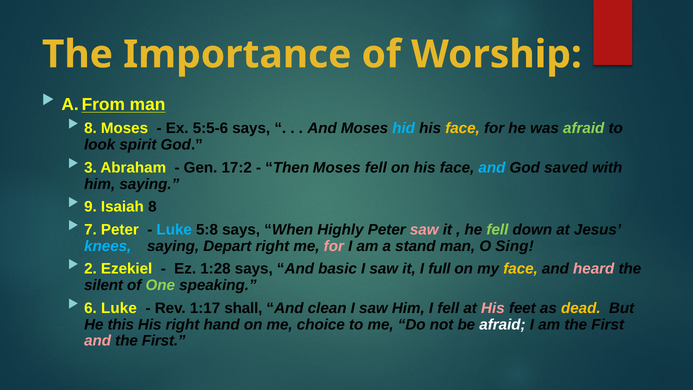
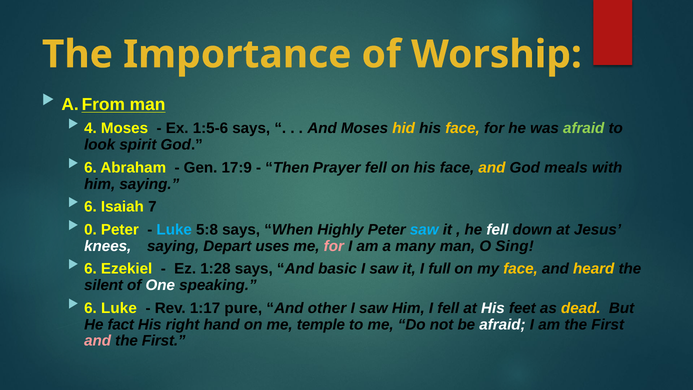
8: 8 -> 4 (90, 128)
5:5-6: 5:5-6 -> 1:5-6 (210, 128)
hid colour: light blue -> yellow (404, 128)
3: 3 -> 6 (90, 168)
17:2: 17:2 -> 17:9 (237, 168)
Then Moses: Moses -> Prayer (337, 168)
and colour: light blue -> yellow (492, 168)
saved: saved -> meals (566, 168)
9: 9 -> 6 (90, 207)
Isaiah 8: 8 -> 7 (152, 207)
7: 7 -> 0 (90, 230)
saw colour: pink -> light blue (424, 230)
fell colour: light green -> white (497, 230)
knees colour: light blue -> white (108, 246)
Depart right: right -> uses (272, 246)
stand: stand -> many (415, 246)
2: 2 -> 6 (90, 269)
heard colour: pink -> yellow (594, 269)
One colour: light green -> white (160, 285)
shall: shall -> pure (243, 308)
clean: clean -> other (327, 308)
His colour: pink -> white (493, 308)
this: this -> fact (121, 324)
choice: choice -> temple (321, 324)
